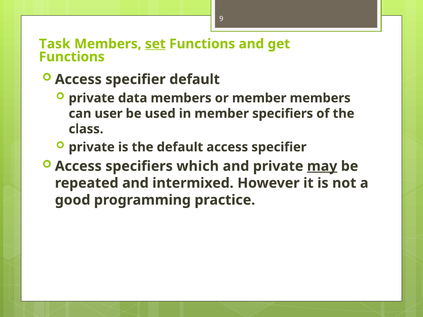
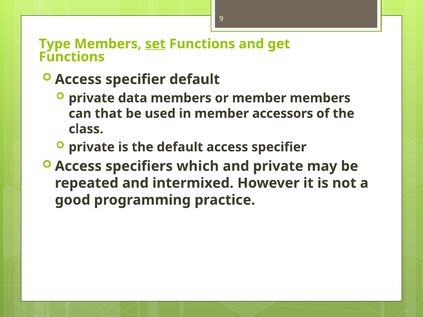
Task: Task -> Type (55, 44)
user: user -> that (108, 114)
member specifiers: specifiers -> accessors (283, 114)
may underline: present -> none (322, 166)
